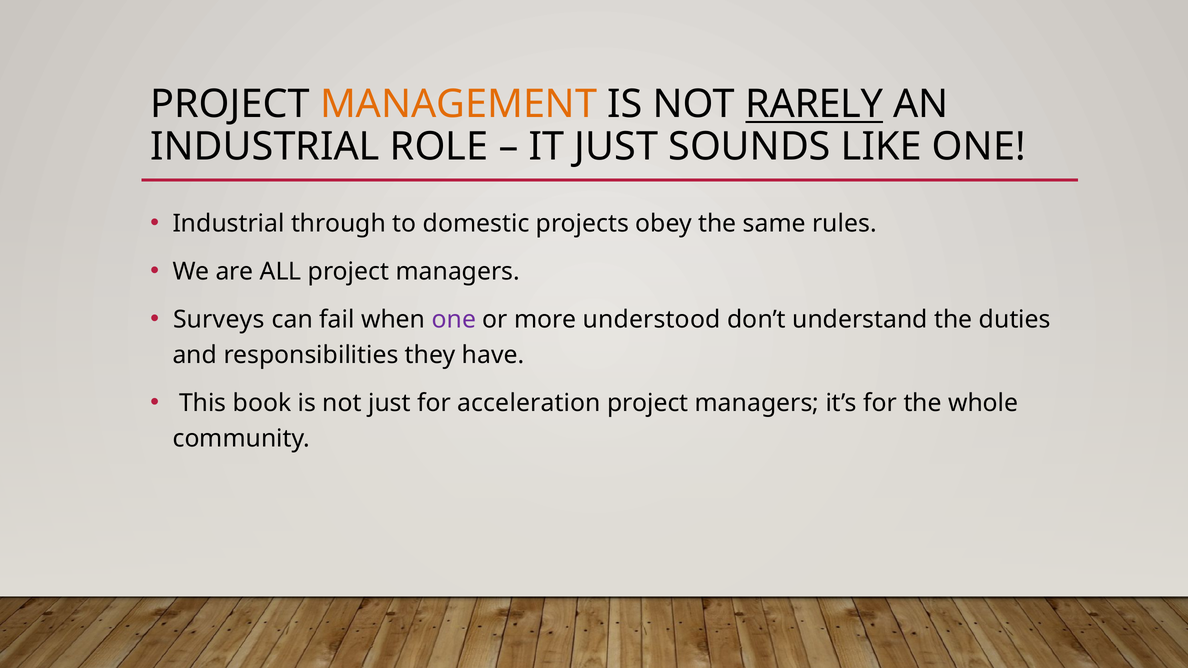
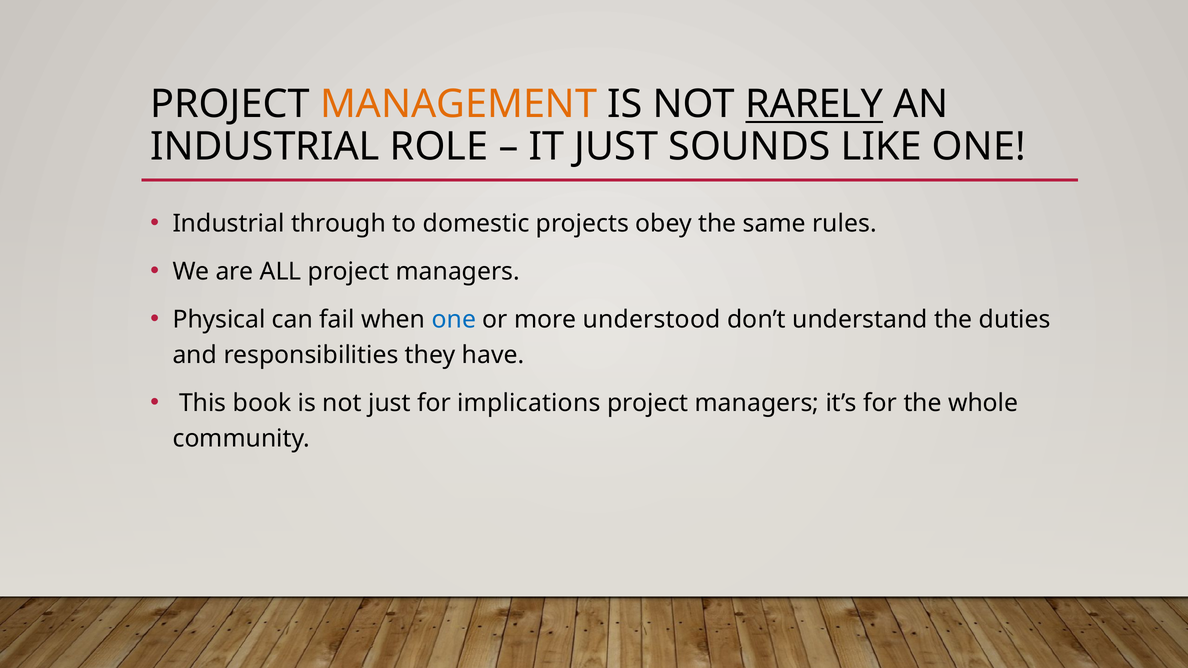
Surveys: Surveys -> Physical (219, 320)
one colour: purple -> blue (454, 320)
acceleration: acceleration -> implications (529, 403)
